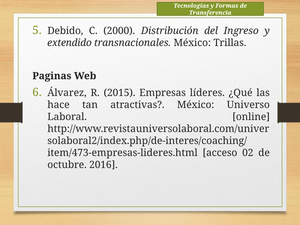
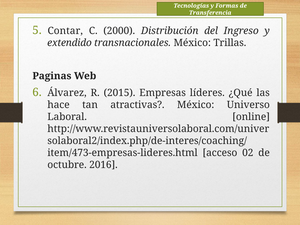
Debido: Debido -> Contar (65, 31)
